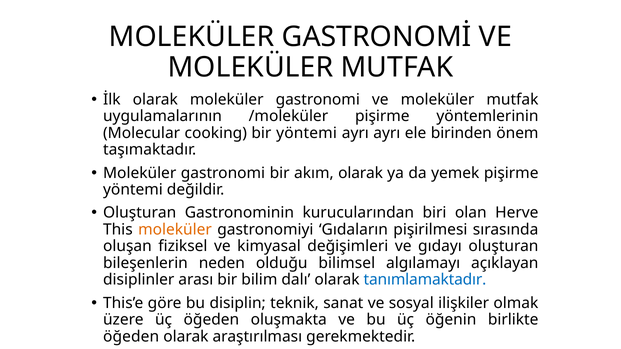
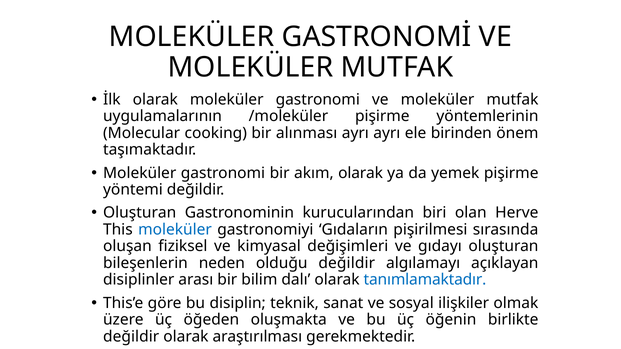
bir yöntemi: yöntemi -> alınması (307, 133)
moleküler colour: orange -> blue (175, 230)
olduğu bilimsel: bilimsel -> değildir (347, 263)
öğeden: öğeden -> değildir (131, 337)
